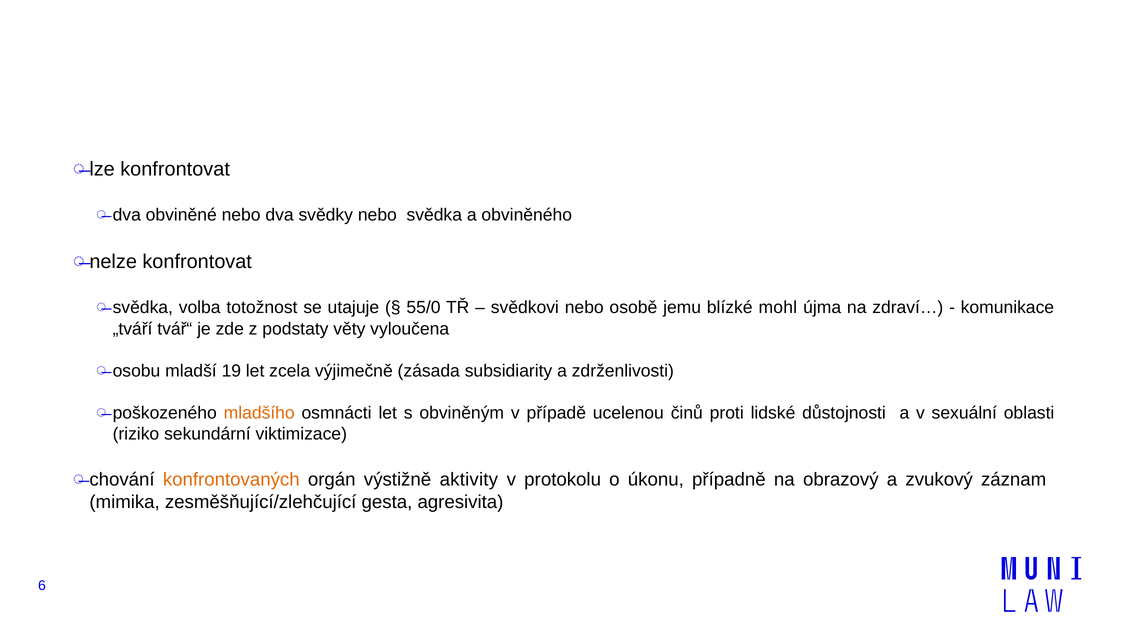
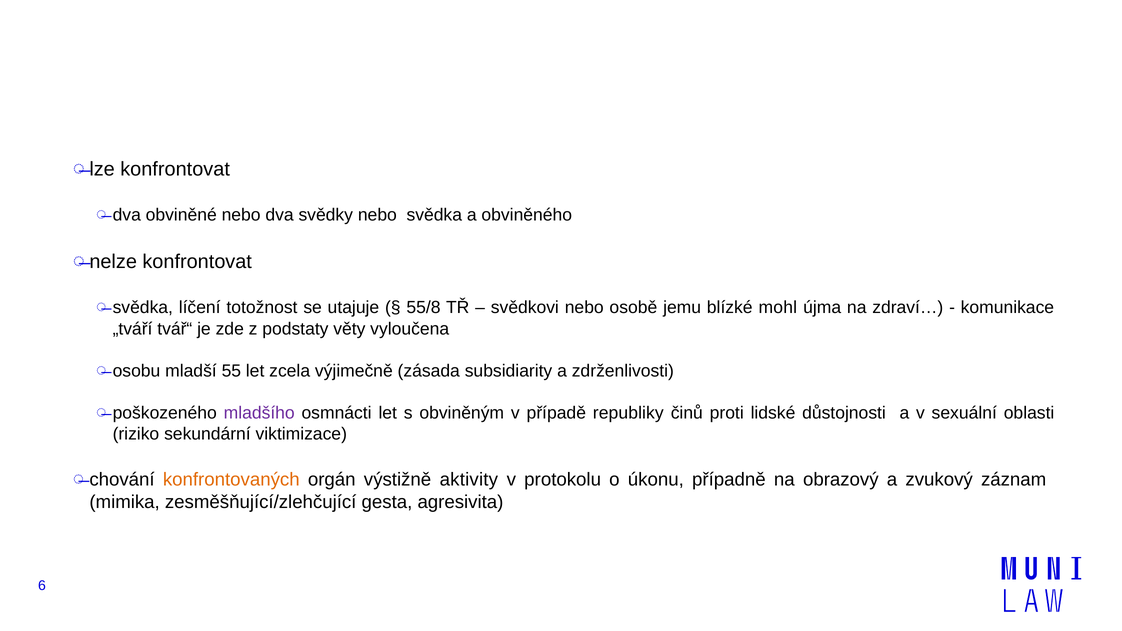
volba: volba -> líčení (200, 308)
55/0: 55/0 -> 55/8 (423, 308)
19: 19 -> 55 (231, 371)
mladšího colour: orange -> purple (259, 413)
ucelenou: ucelenou -> republiky (628, 413)
